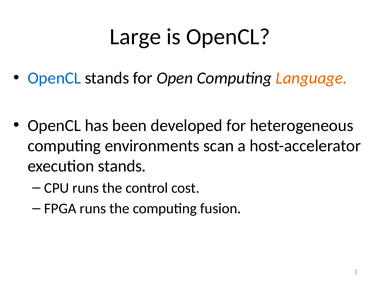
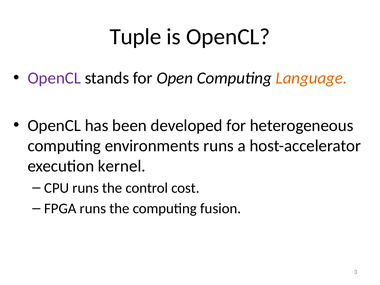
Large: Large -> Tuple (135, 37)
OpenCL colour: blue -> purple (54, 78)
environments scan: scan -> runs (219, 146)
execution stands: stands -> kernel (122, 166)
